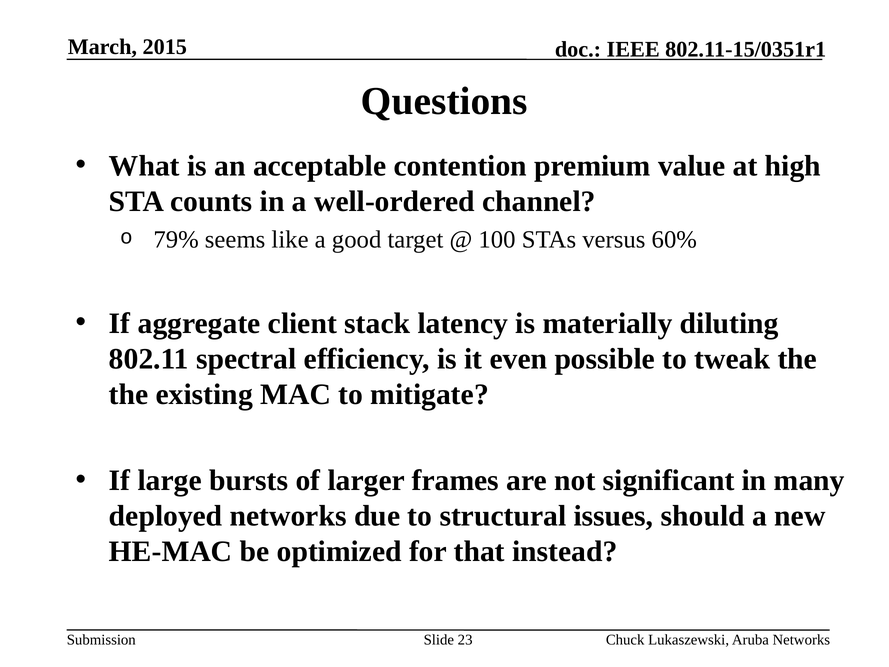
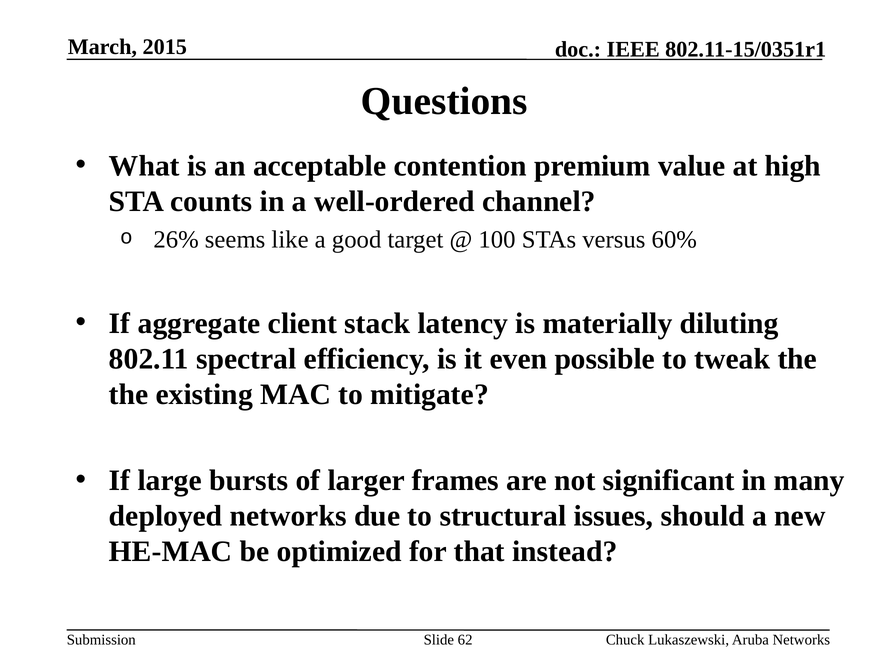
79%: 79% -> 26% (176, 240)
23: 23 -> 62 (465, 639)
